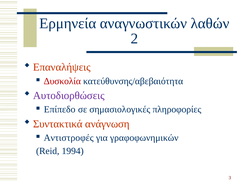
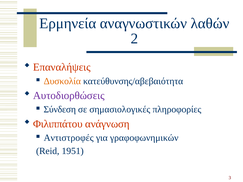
Δυσκολία colour: red -> orange (62, 81)
Επίπεδο: Επίπεδο -> Σύνδεση (60, 110)
Συντακτικά: Συντακτικά -> Φιλιππάτου (58, 124)
1994: 1994 -> 1951 (73, 151)
